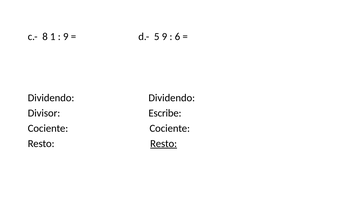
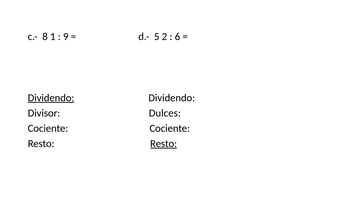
5 9: 9 -> 2 (164, 37)
Dividendo underline: none -> present (51, 98)
Escribe: Escribe -> Dulces (165, 113)
